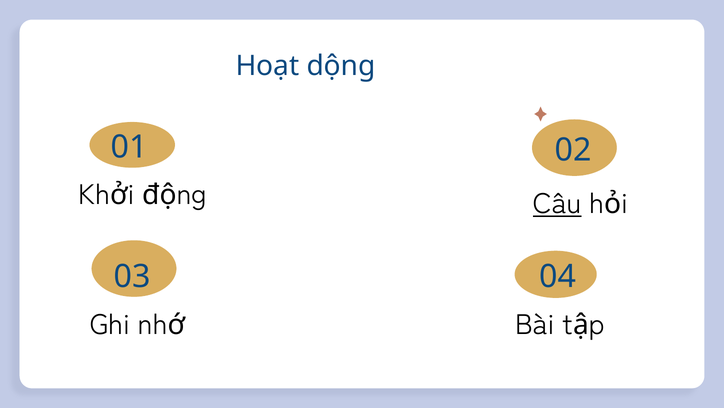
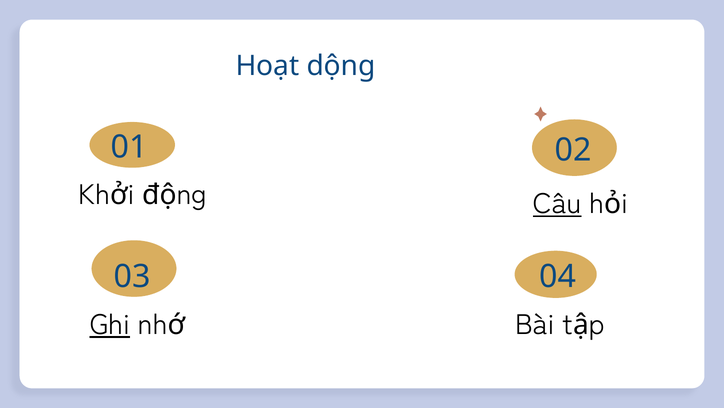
Ghi underline: none -> present (110, 324)
